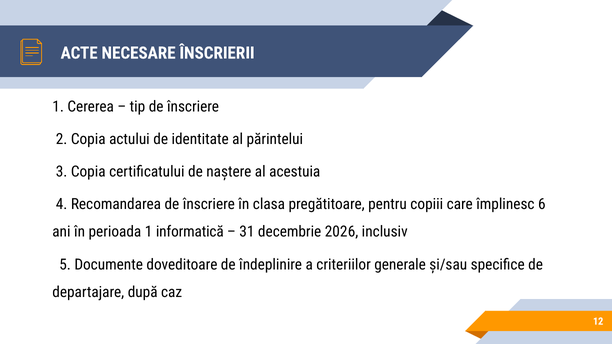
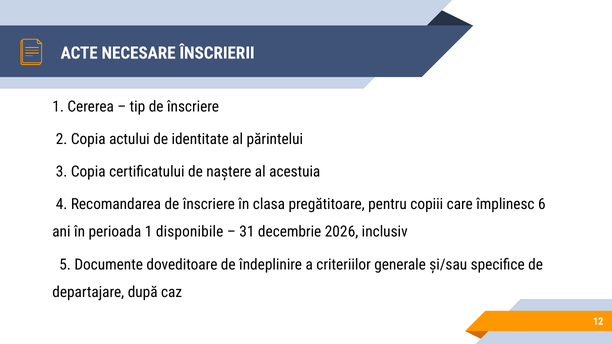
informatică: informatică -> disponibile (190, 232)
